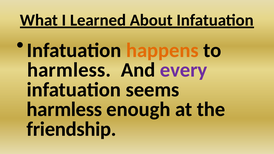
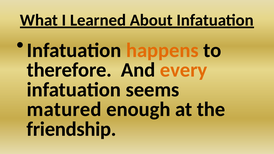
harmless: harmless -> therefore (69, 70)
every colour: purple -> orange (184, 70)
harmless: harmless -> matured (64, 109)
